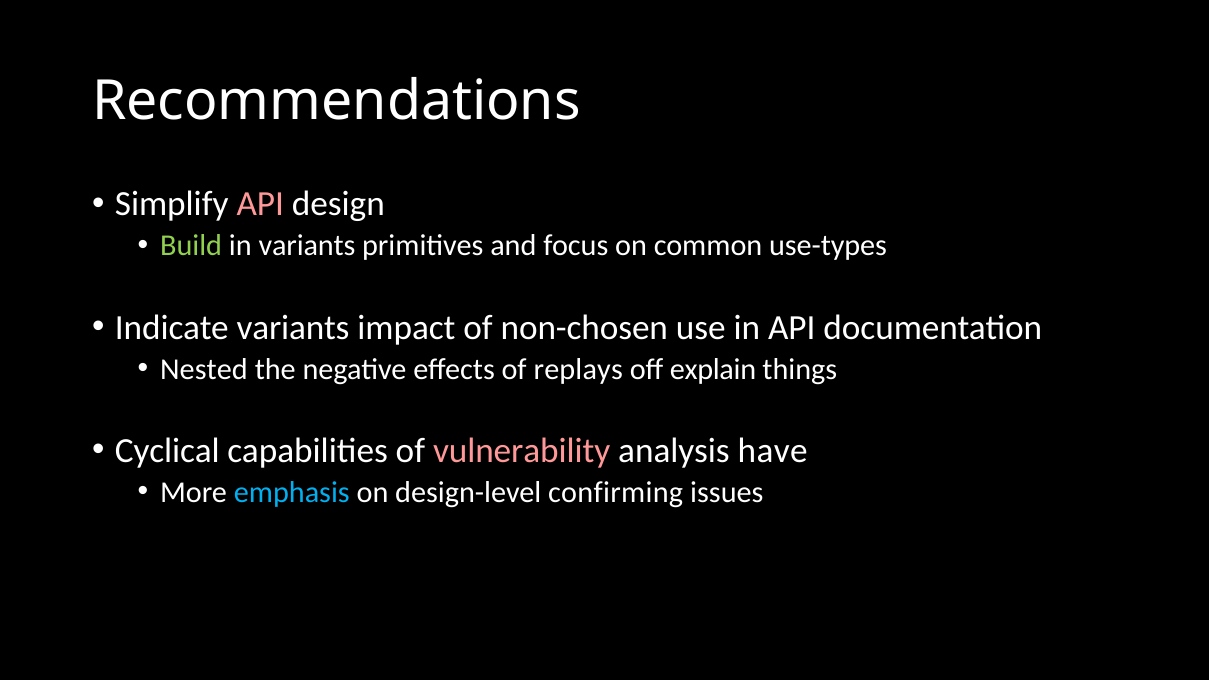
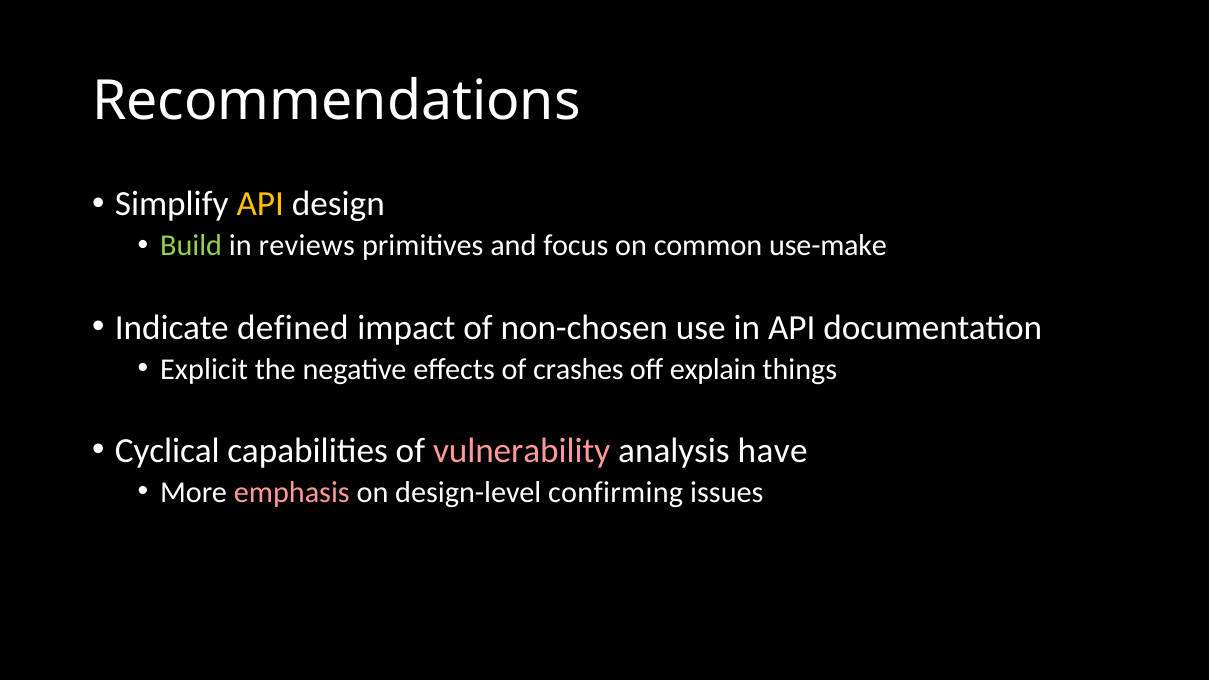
API colour: pink -> yellow (260, 204)
in variants: variants -> reviews (307, 246)
use-types: use-types -> use-make (828, 246)
Indicate variants: variants -> defined (293, 327)
Nested: Nested -> Explicit (204, 369)
replays: replays -> crashes (578, 369)
emphasis colour: light blue -> pink (292, 492)
